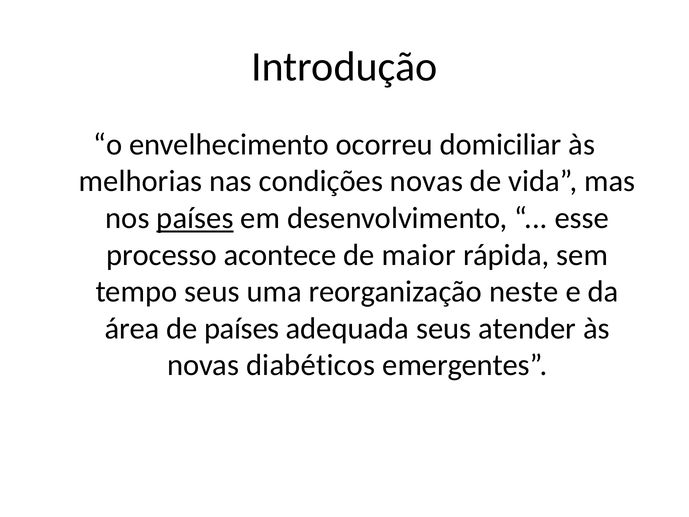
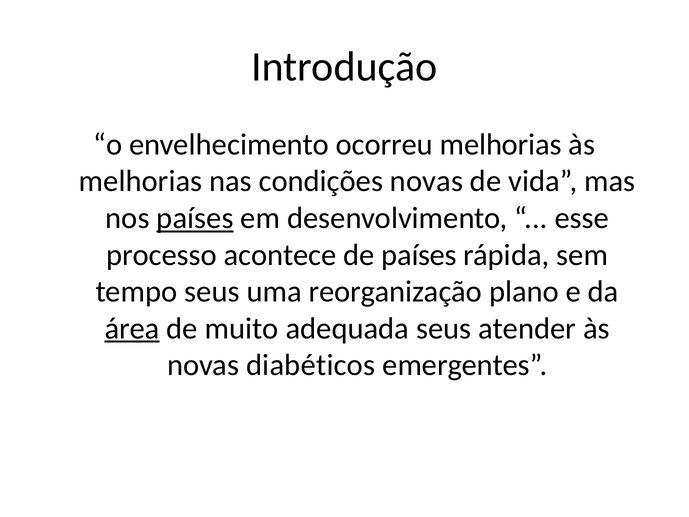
ocorreu domiciliar: domiciliar -> melhorias (501, 145)
de maior: maior -> países (419, 255)
neste: neste -> plano (524, 292)
área underline: none -> present (132, 328)
de países: países -> muito (242, 328)
